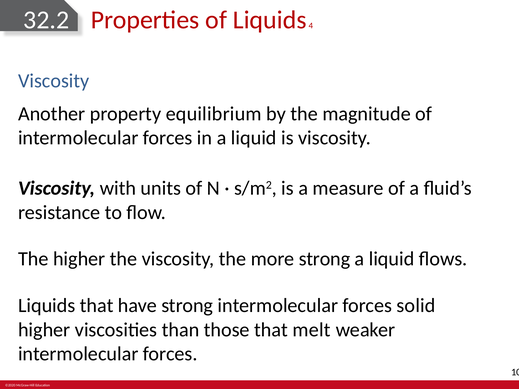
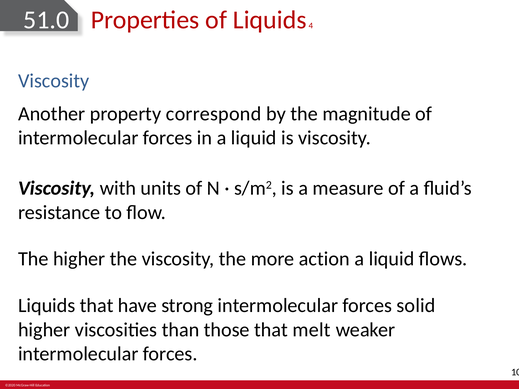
32.2: 32.2 -> 51.0 (46, 20)
equilibrium: equilibrium -> correspond (214, 114)
more strong: strong -> action (324, 259)
